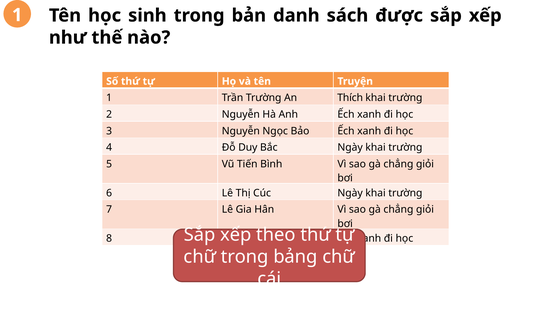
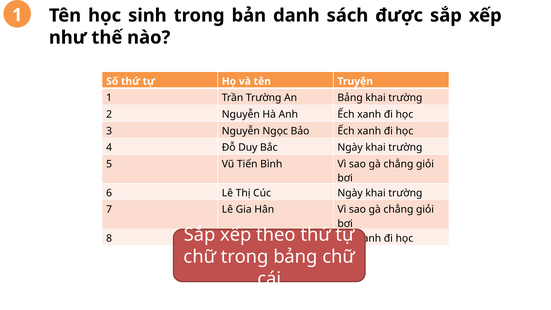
An Thích: Thích -> Bảng (350, 98)
